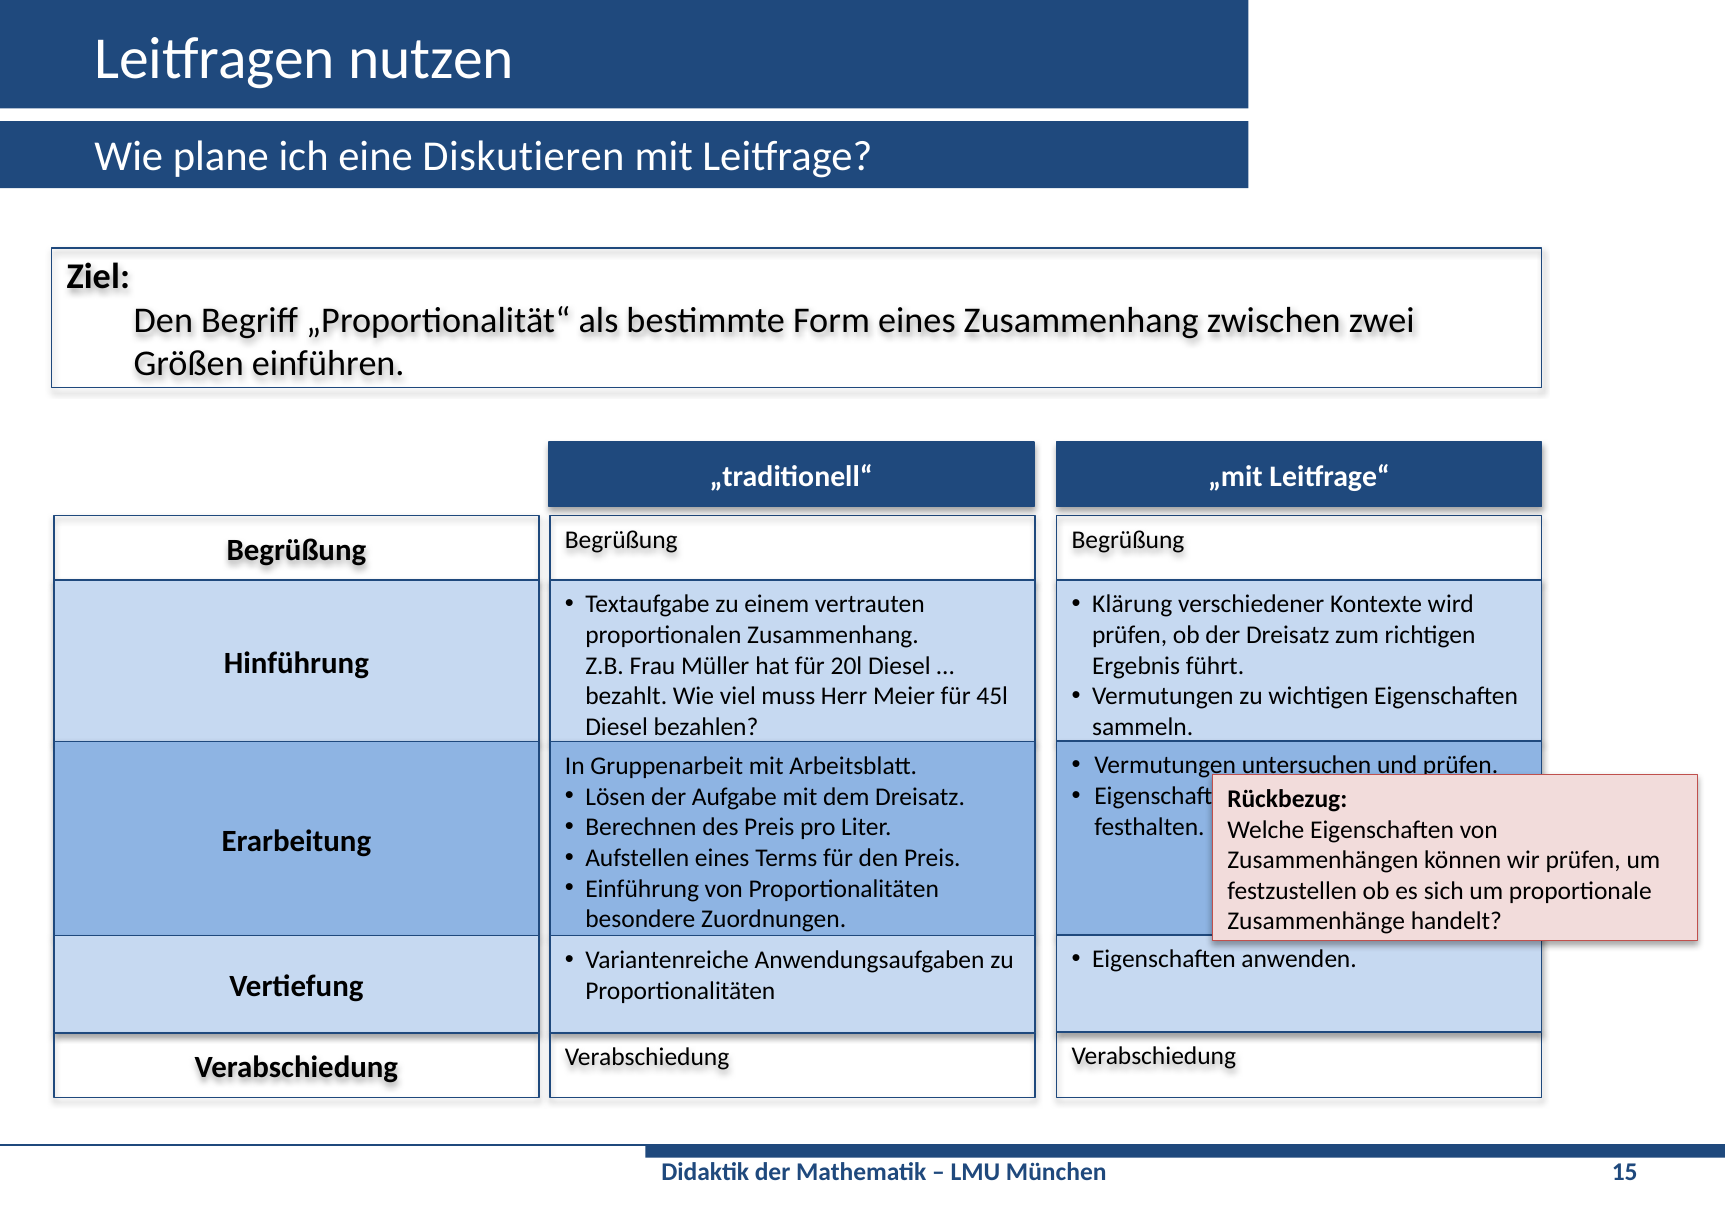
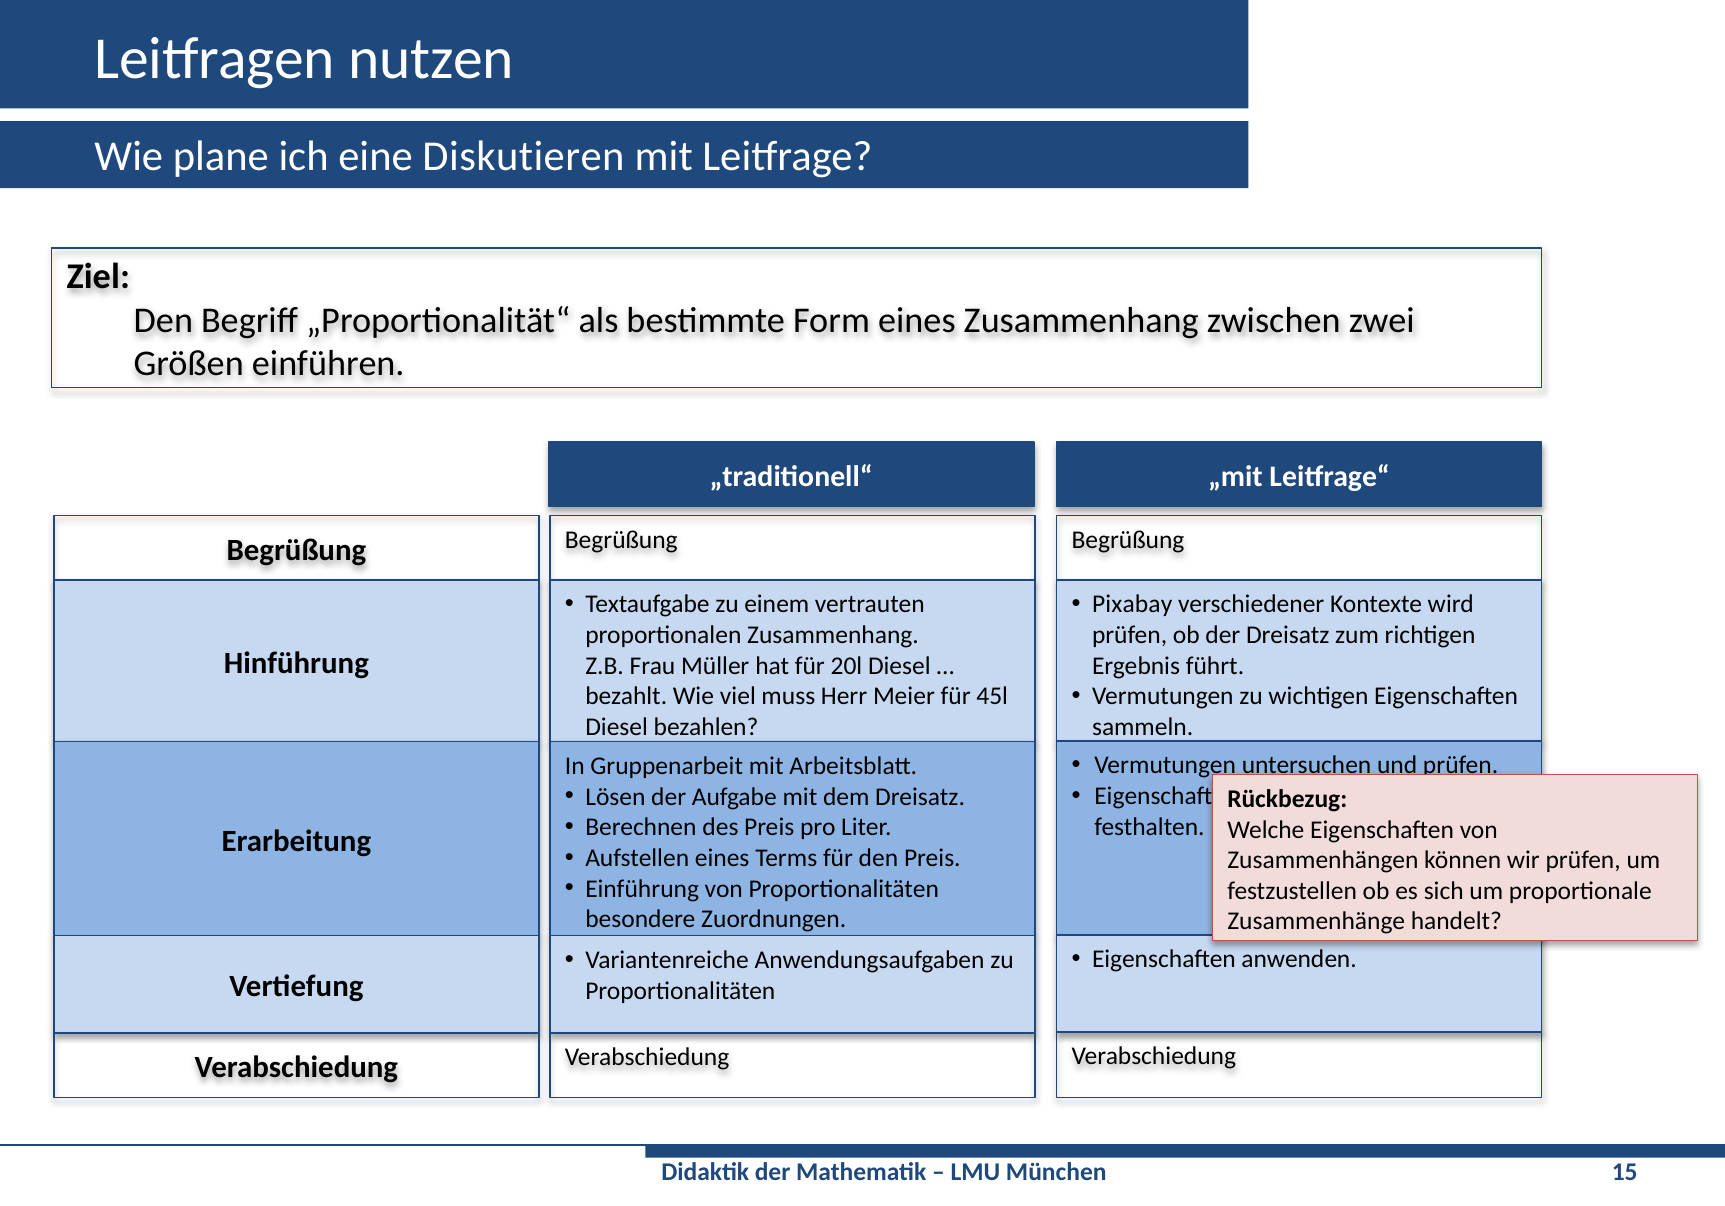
Klärung: Klärung -> Pixabay (1132, 605)
